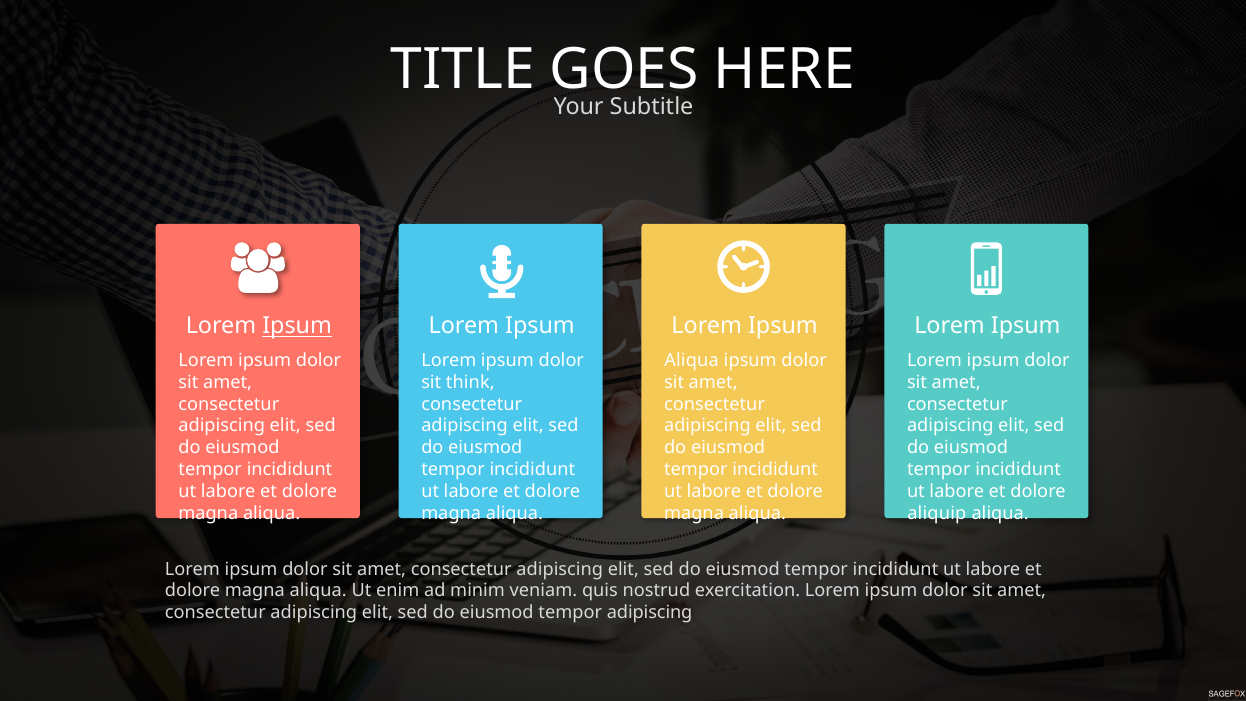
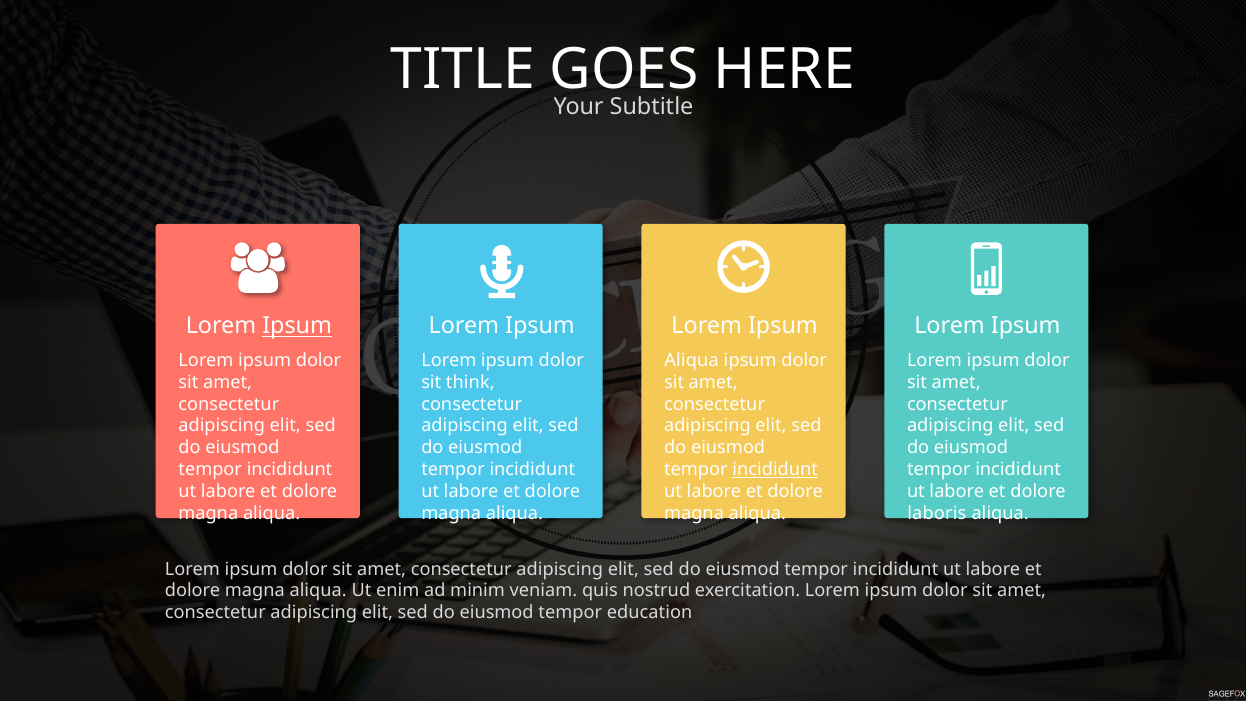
incididunt underline: none -> present (775, 469)
aliquip: aliquip -> laboris (937, 513)
tempor adipiscing: adipiscing -> education (650, 613)
